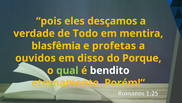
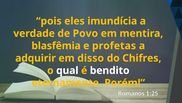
desçamos: desçamos -> imundícia (112, 21)
Todo: Todo -> Povo (85, 33)
ouvidos: ouvidos -> adquirir (36, 58)
Porque: Porque -> Chifres (142, 58)
qual colour: light green -> white (67, 70)
